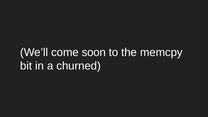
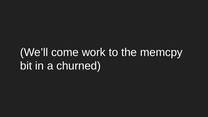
soon: soon -> work (94, 52)
